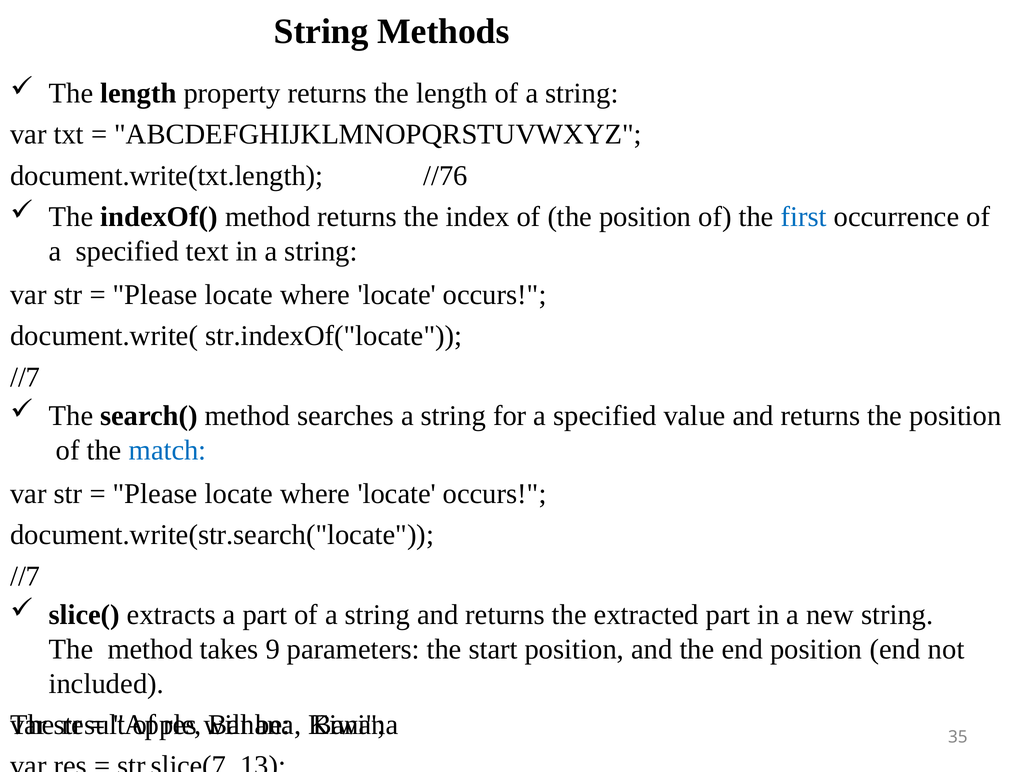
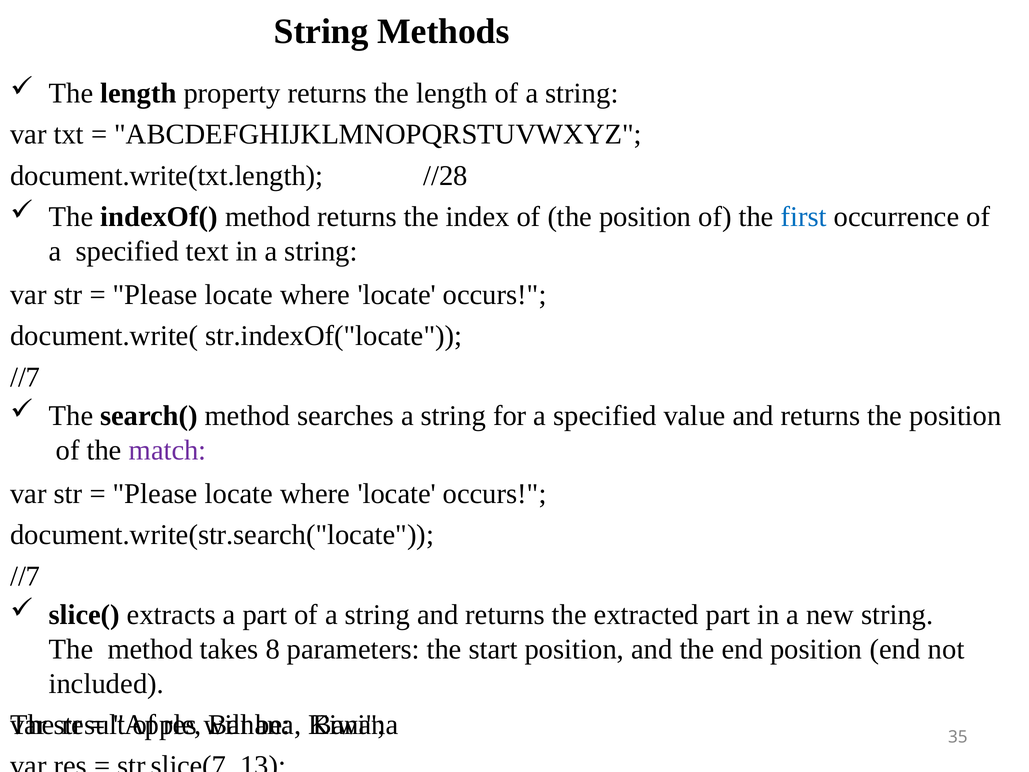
//76: //76 -> //28 (446, 176)
match colour: blue -> purple (168, 450)
9: 9 -> 8 (273, 649)
